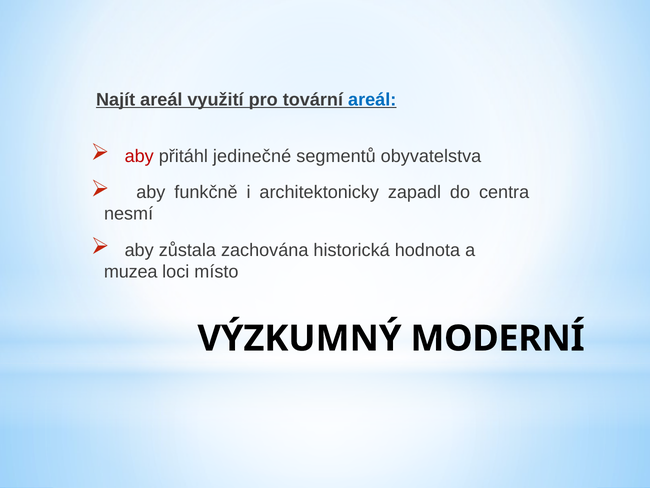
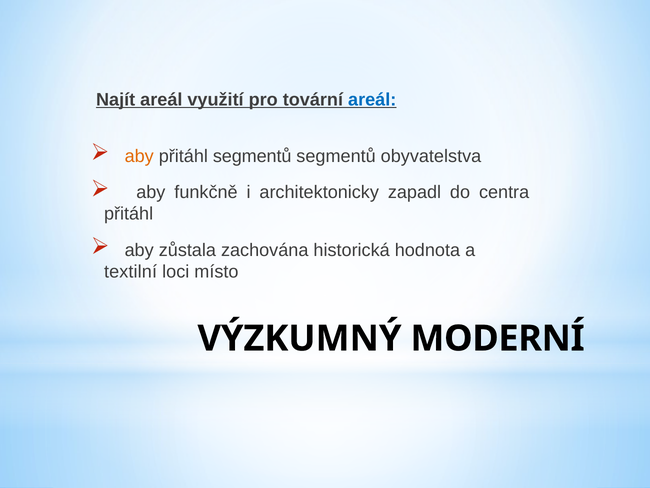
aby colour: red -> orange (139, 156)
přitáhl jedinečné: jedinečné -> segmentů (252, 156)
nesmí: nesmí -> přitáhl (129, 214)
muzea: muzea -> textilní (131, 272)
